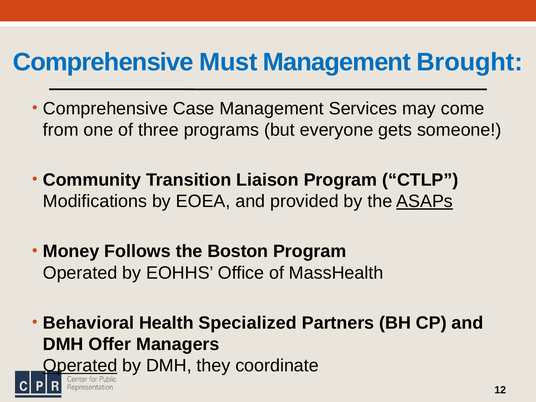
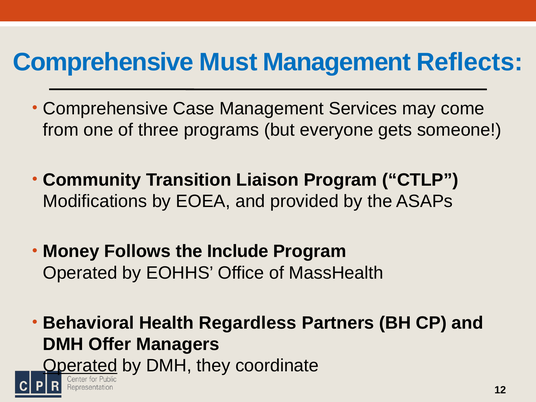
Brought: Brought -> Reflects (470, 62)
ASAPs underline: present -> none (425, 201)
Boston: Boston -> Include (238, 251)
Specialized: Specialized -> Regardless (248, 323)
